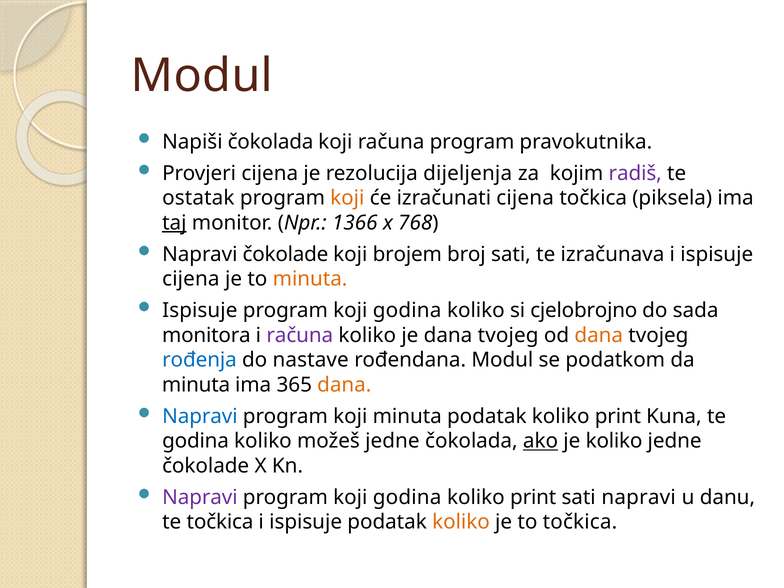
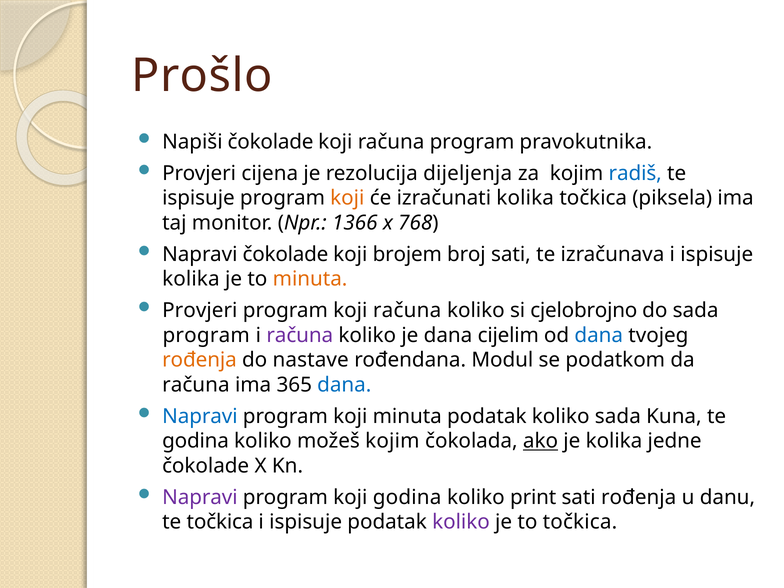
Modul: Modul -> Prošlo (202, 76)
Napiši čokolada: čokolada -> čokolade (271, 142)
radiš colour: purple -> blue (635, 173)
ostatak: ostatak -> ispisuje (198, 198)
izračunati cijena: cijena -> kolika (525, 198)
taj underline: present -> none (174, 223)
cijena: cijena -> kolika (191, 279)
Ispisuje: Ispisuje -> Provjeri (200, 310)
godina: godina -> računa (407, 310)
monitora: monitora -> program (206, 335)
je dana tvojeg: tvojeg -> cijelim (508, 335)
dana colour: orange -> blue (599, 335)
rođenja colour: blue -> orange (199, 360)
minuta: minuta -> računa (196, 385)
dana colour: orange -> blue (344, 385)
podatak koliko print: print -> sada (618, 416)
možeš jedne: jedne -> kojim (392, 441)
je koliko: koliko -> kolika (614, 441)
sati napravi: napravi -> rođenja (639, 497)
koliko colour: orange -> purple (461, 522)
